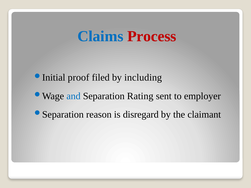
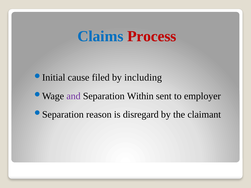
proof: proof -> cause (79, 78)
and colour: blue -> purple (73, 96)
Rating: Rating -> Within (140, 96)
